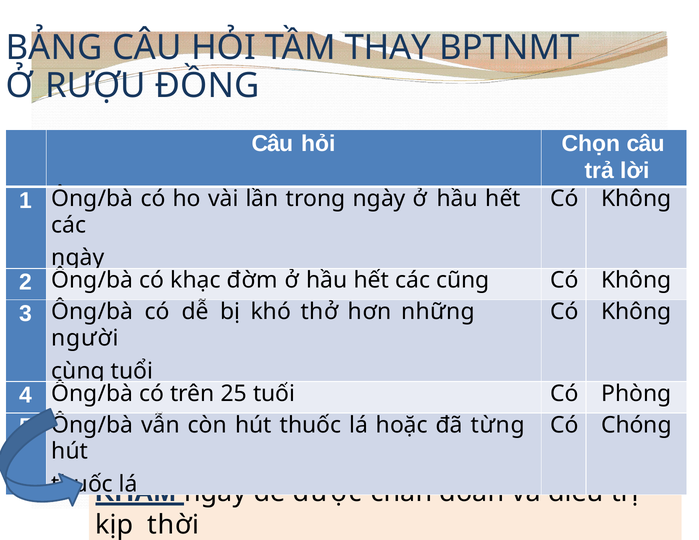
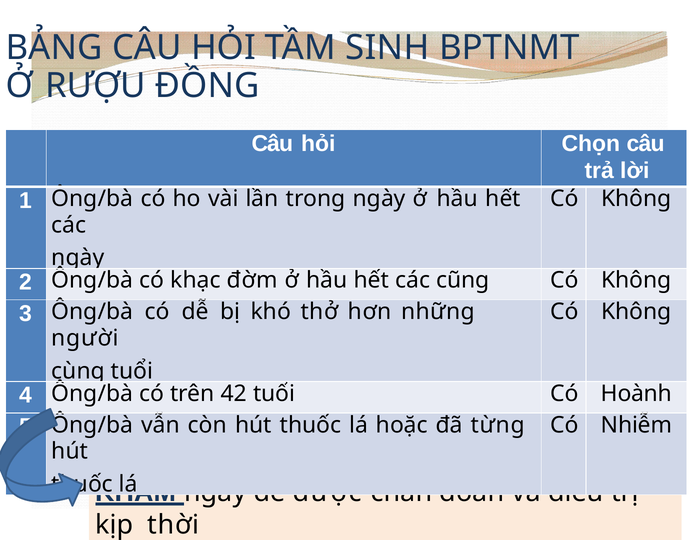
THAY: THAY -> SINH (387, 48)
25: 25 -> 42 (234, 394)
Phòng: Phòng -> Hoành (636, 394)
Chóng: Chóng -> Nhiễm (636, 425)
